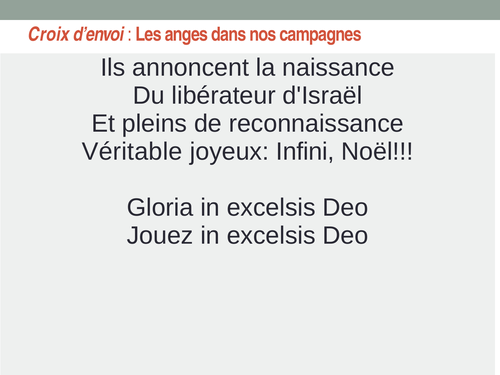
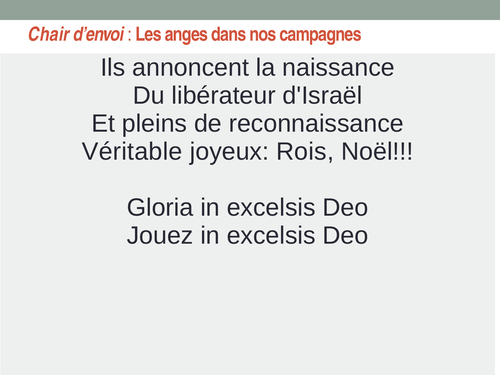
Croix: Croix -> Chair (49, 35)
Infini: Infini -> Rois (305, 151)
